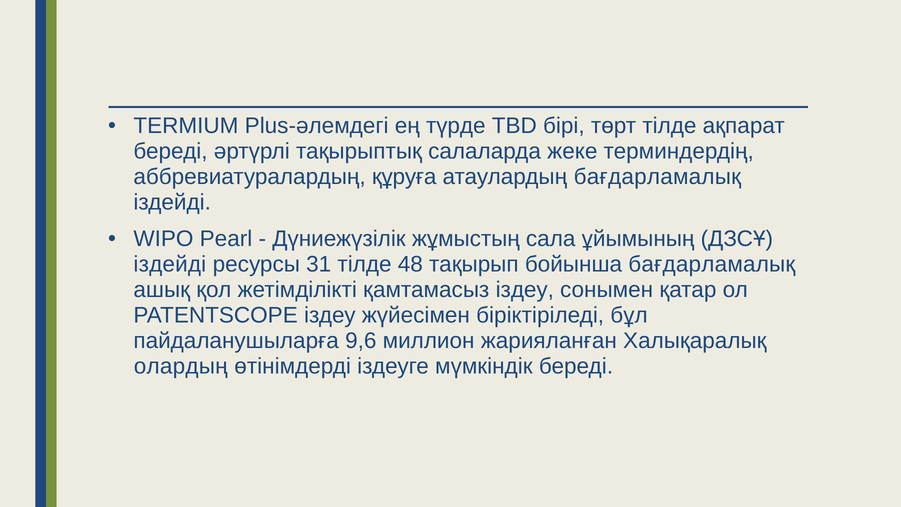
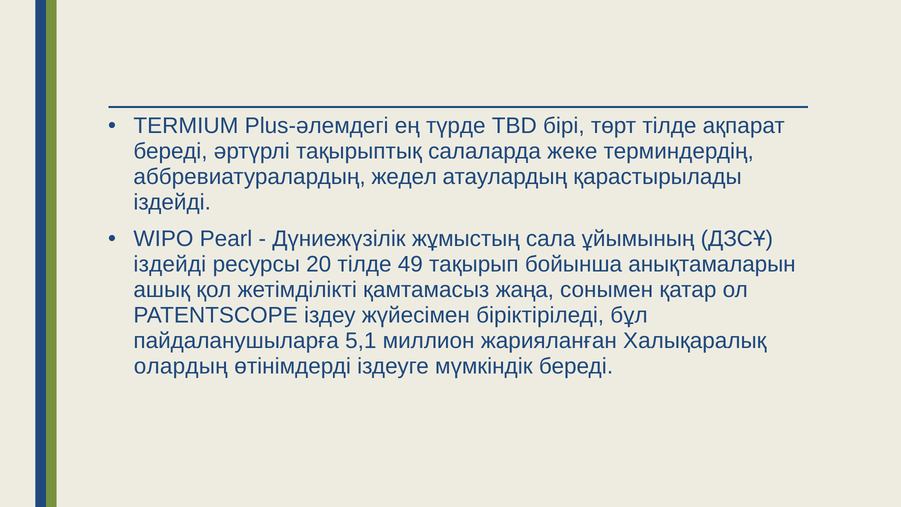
құруға: құруға -> жедел (404, 177)
атаулардың бағдарламалық: бағдарламалық -> қарастырылады (658, 177)
31: 31 -> 20 (319, 264)
48: 48 -> 49 (410, 264)
бойынша бағдарламалық: бағдарламалық -> анықтамаларын (712, 264)
қамтамасыз іздеу: іздеу -> жаңа (525, 290)
9,6: 9,6 -> 5,1 (361, 341)
